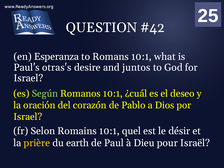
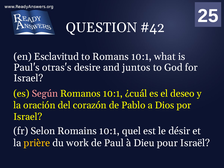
Esperanza: Esperanza -> Esclavitud (56, 57)
Según colour: light green -> pink (45, 94)
earth: earth -> work (77, 143)
